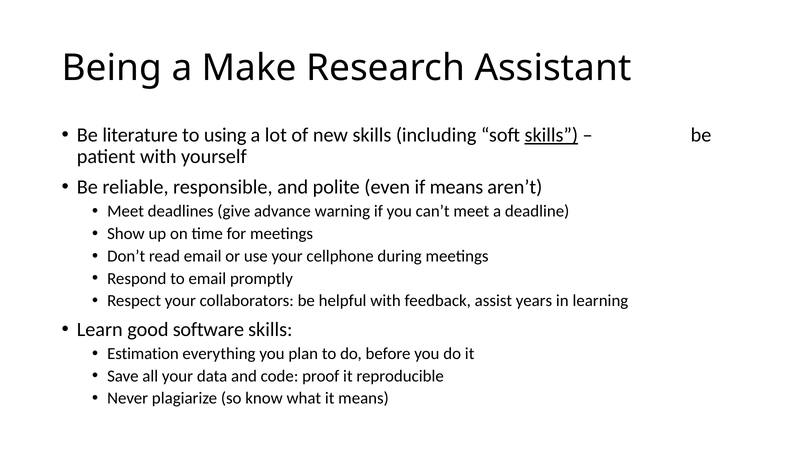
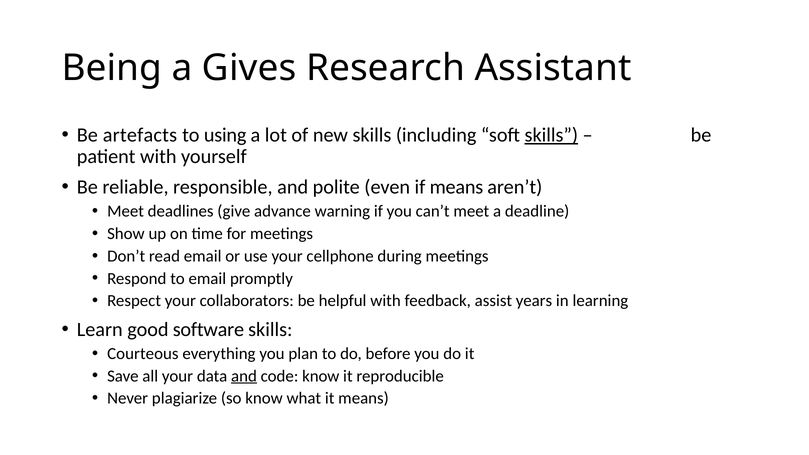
Make: Make -> Gives (249, 68)
literature: literature -> artefacts (140, 135)
Estimation: Estimation -> Courteous (143, 354)
and underline: none -> present (244, 376)
code proof: proof -> know (321, 376)
